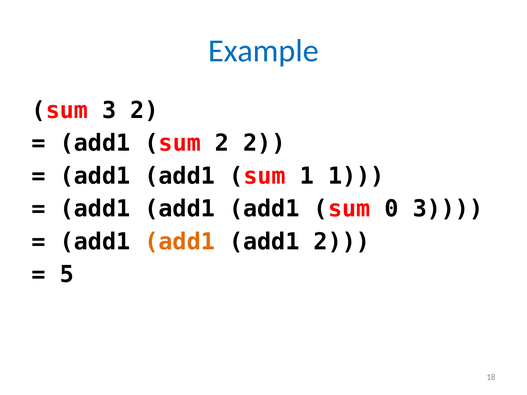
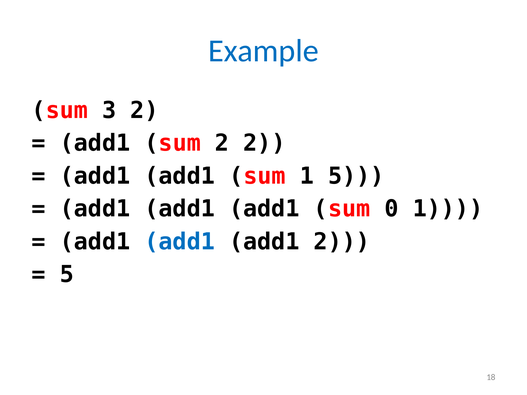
1 1: 1 -> 5 (356, 176)
0 3: 3 -> 1 (448, 209)
add1 colour: orange -> blue (180, 242)
